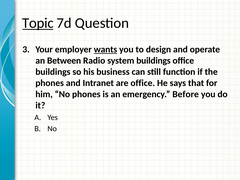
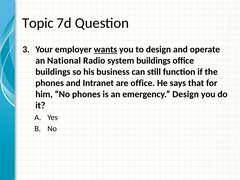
Topic underline: present -> none (38, 23)
Between: Between -> National (64, 61)
emergency Before: Before -> Design (186, 94)
